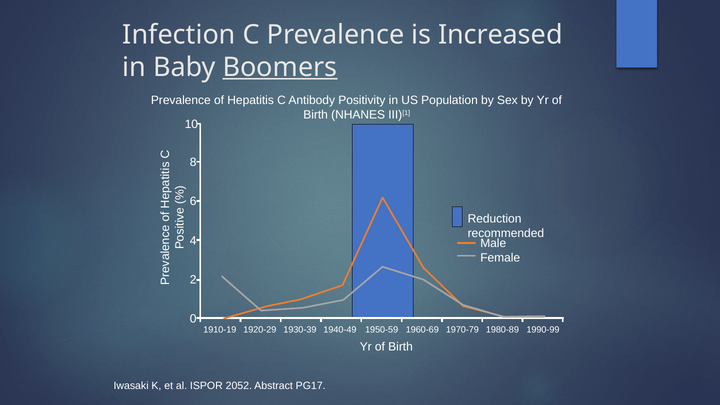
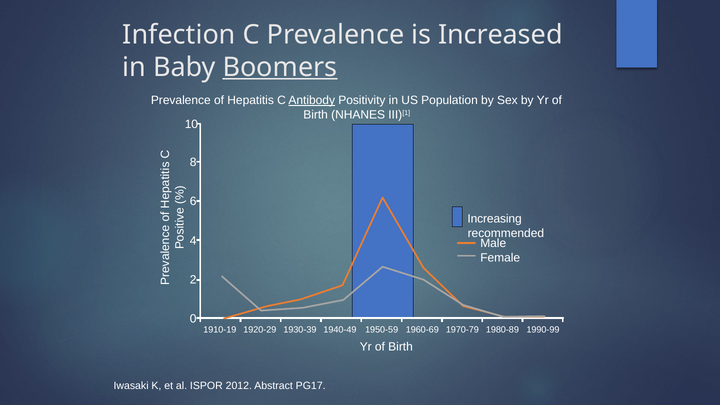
Antibody underline: none -> present (312, 100)
Reduction: Reduction -> Increasing (495, 219)
2052: 2052 -> 2012 (239, 386)
